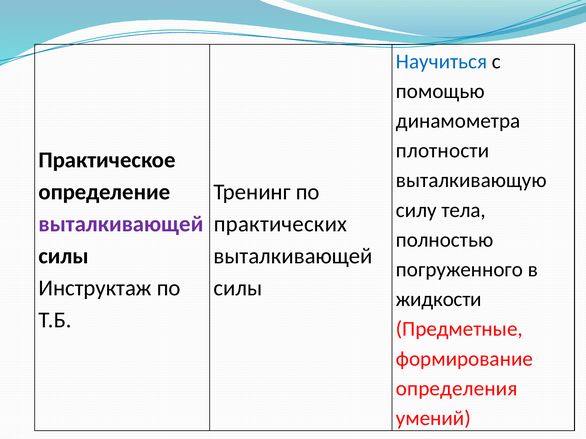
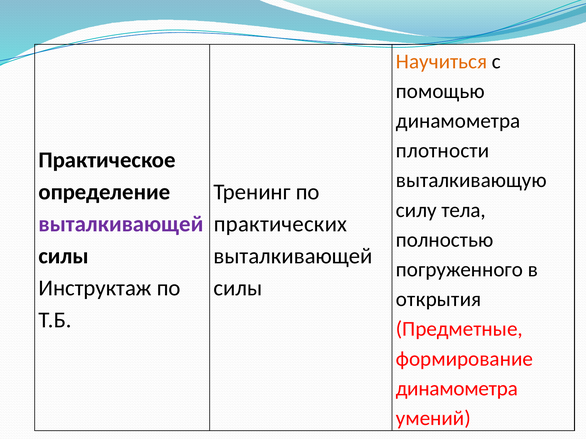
Научиться colour: blue -> orange (442, 61)
жидкости: жидкости -> открытия (439, 300)
определения: определения -> динамометра (457, 389)
